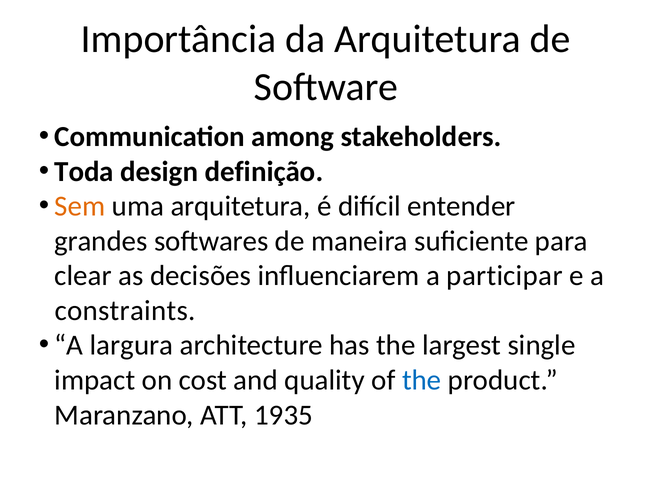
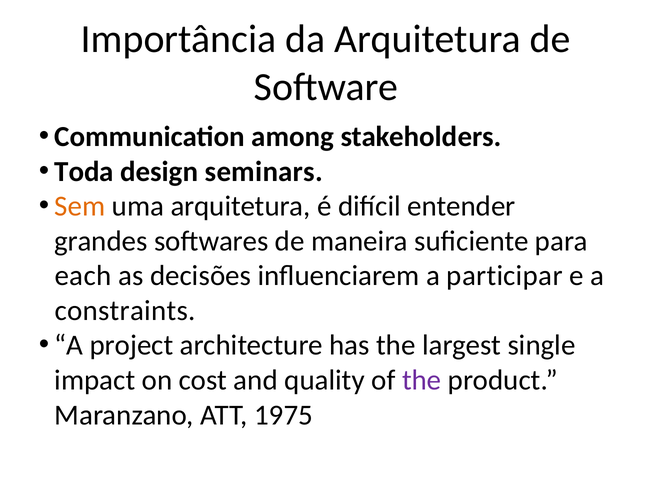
definição: definição -> seminars (264, 171)
clear: clear -> each (83, 276)
largura: largura -> project (131, 345)
the colour: blue -> purple (422, 380)
1935: 1935 -> 1975 (284, 415)
